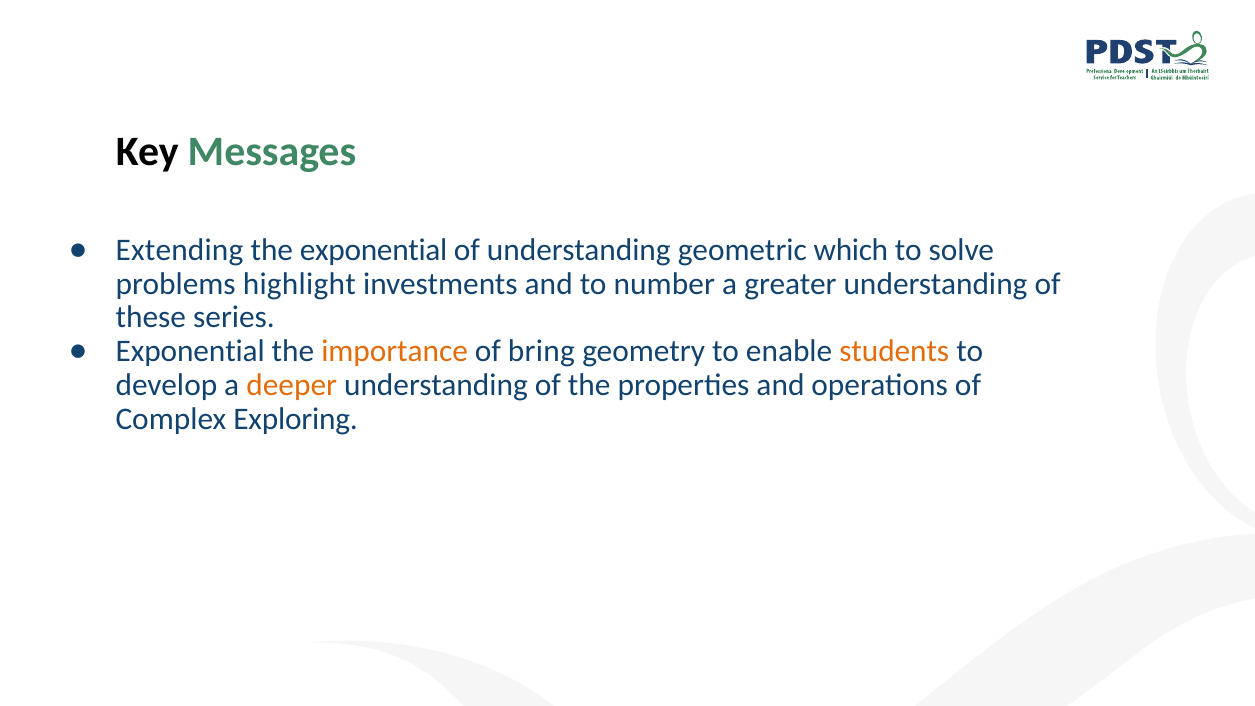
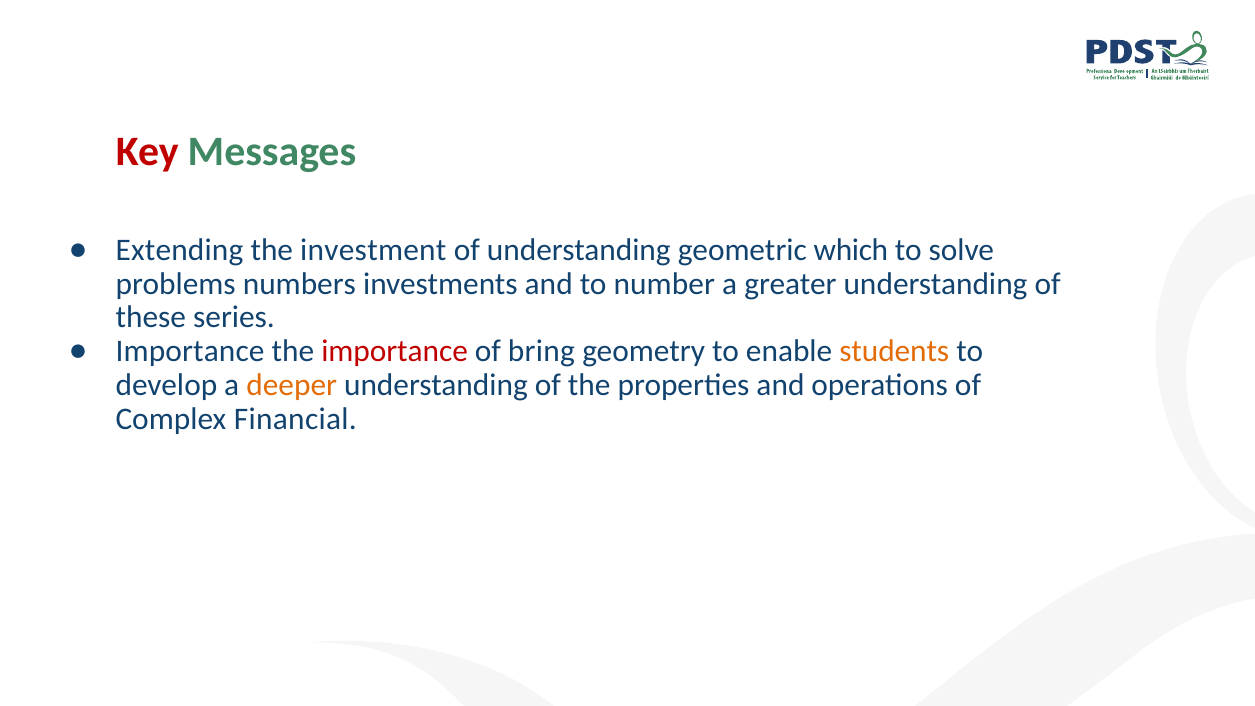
Key colour: black -> red (147, 151)
the exponential: exponential -> investment (373, 250)
highlight: highlight -> numbers (299, 284)
Exponential: Exponential -> Importance (190, 352)
importance colour: orange -> red (395, 352)
Exploring: Exploring -> Financial (295, 419)
